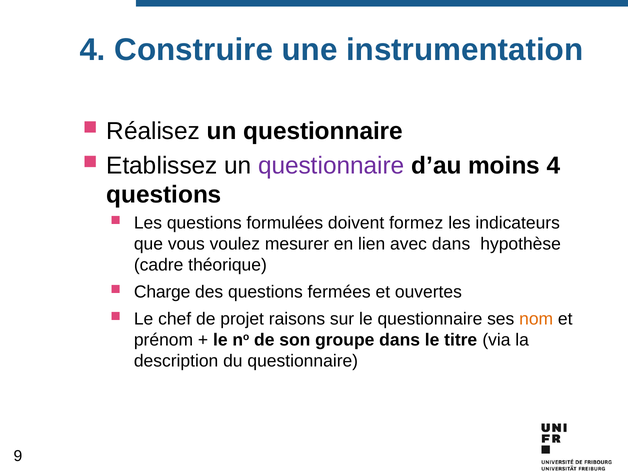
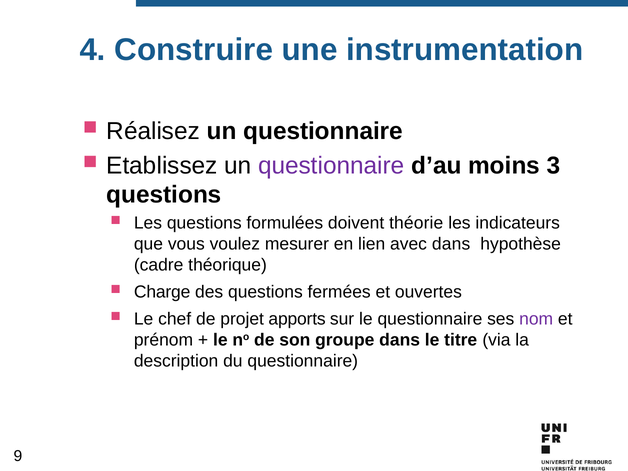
moins 4: 4 -> 3 (554, 166)
formez: formez -> théorie (416, 223)
raisons: raisons -> apports (297, 319)
nom colour: orange -> purple (536, 319)
